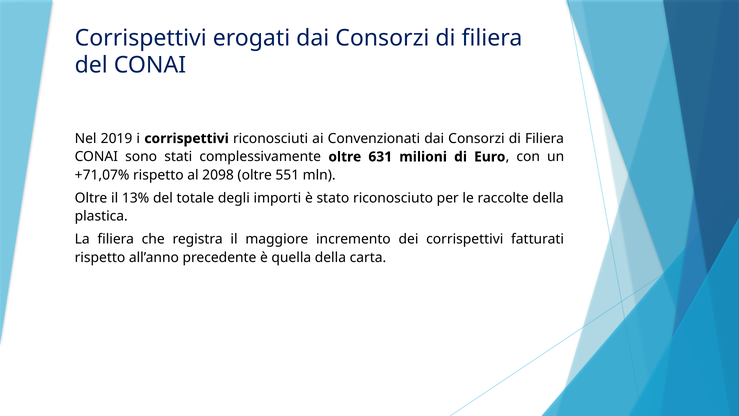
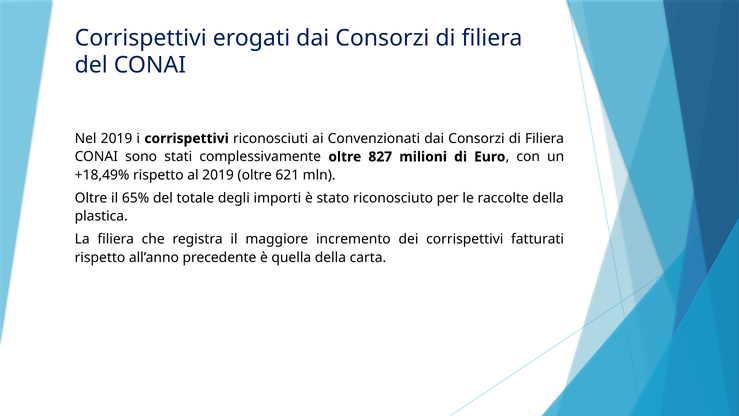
631: 631 -> 827 (380, 157)
+71,07%: +71,07% -> +18,49% (102, 175)
al 2098: 2098 -> 2019 (218, 175)
551: 551 -> 621 (287, 175)
13%: 13% -> 65% (136, 198)
